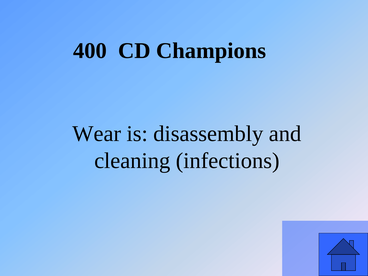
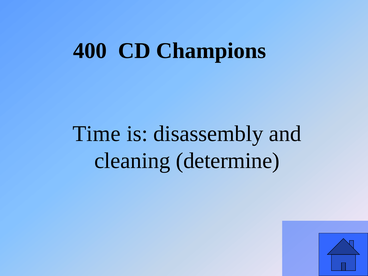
Wear: Wear -> Time (97, 134)
infections: infections -> determine (228, 161)
